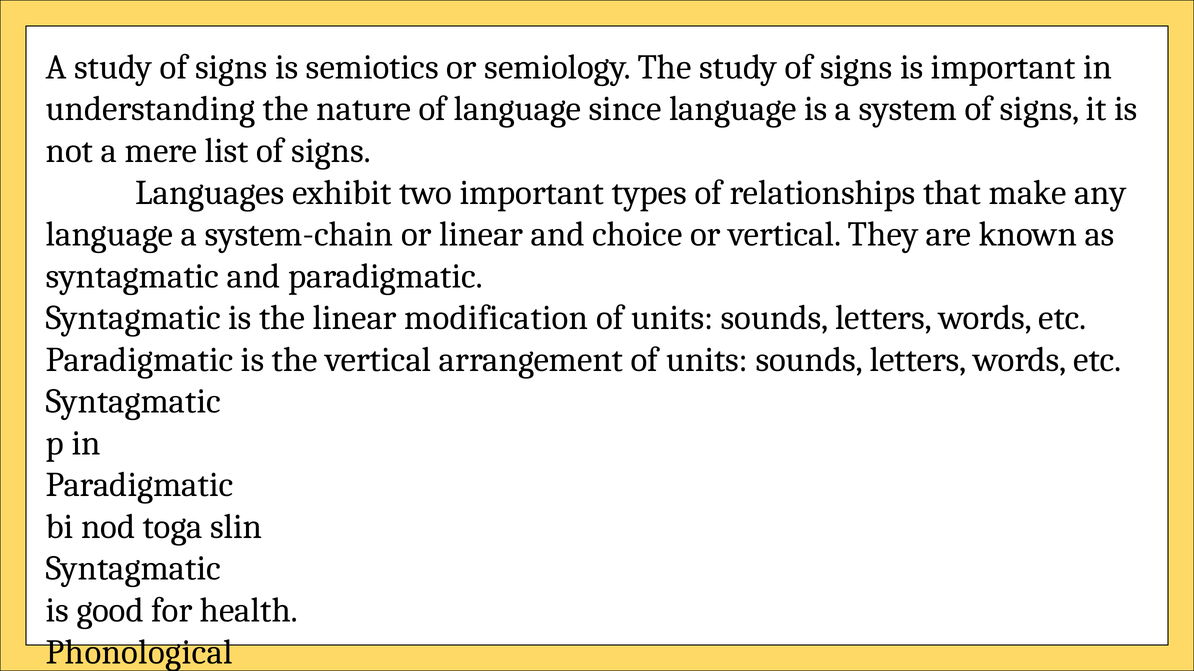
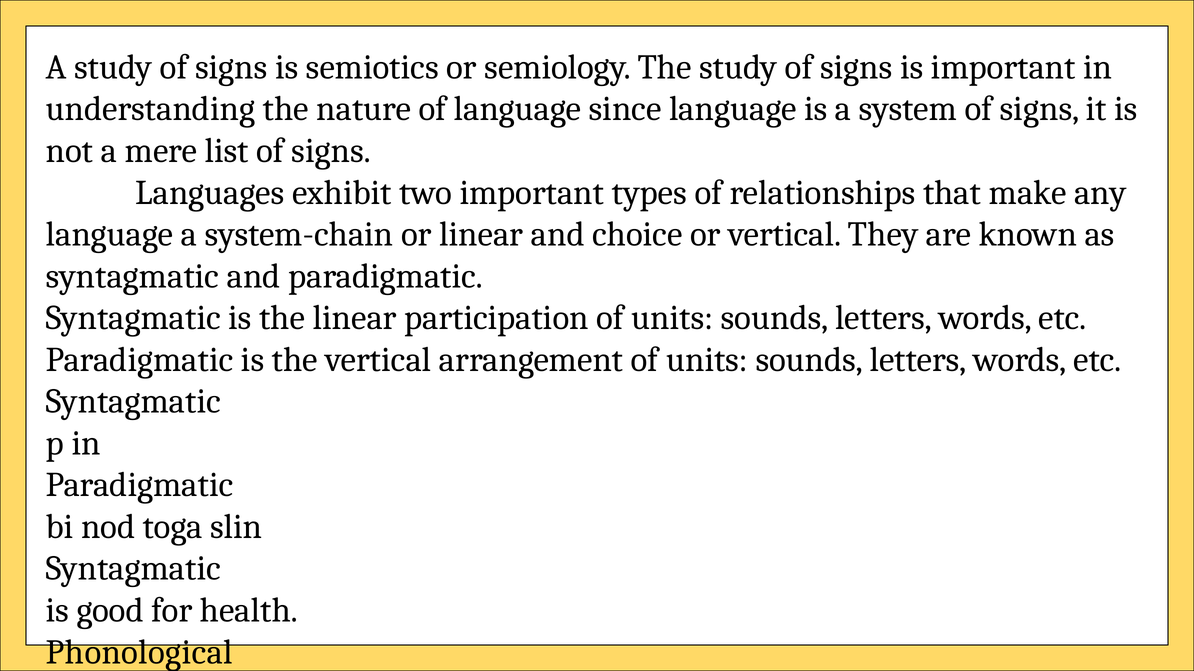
modification: modification -> participation (496, 318)
